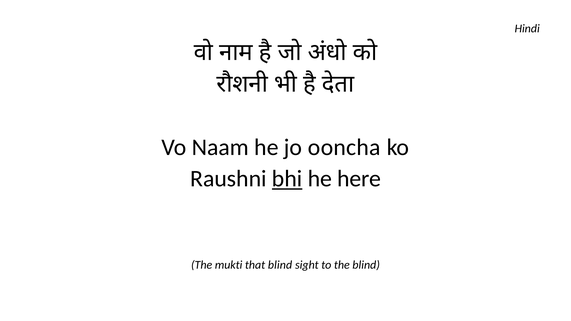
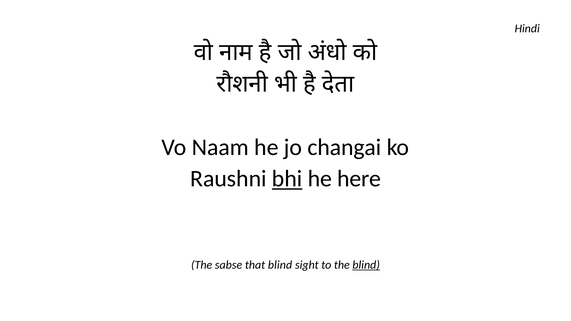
ooncha: ooncha -> changai (344, 147)
mukti: mukti -> sabse (229, 265)
blind underline: none -> present (366, 265)
